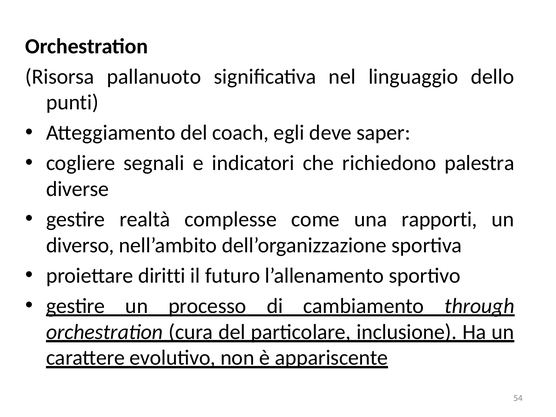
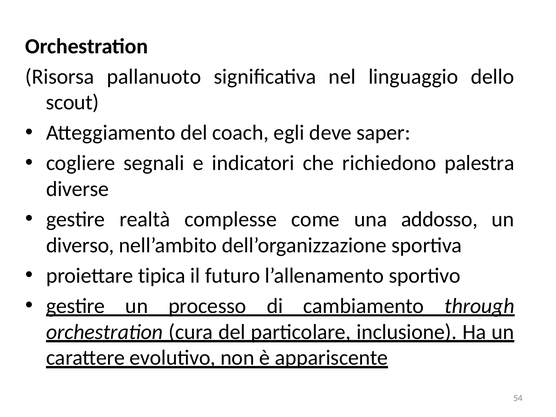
punti: punti -> scout (72, 103)
rapporti: rapporti -> addosso (439, 219)
diritti: diritti -> tipica (162, 276)
